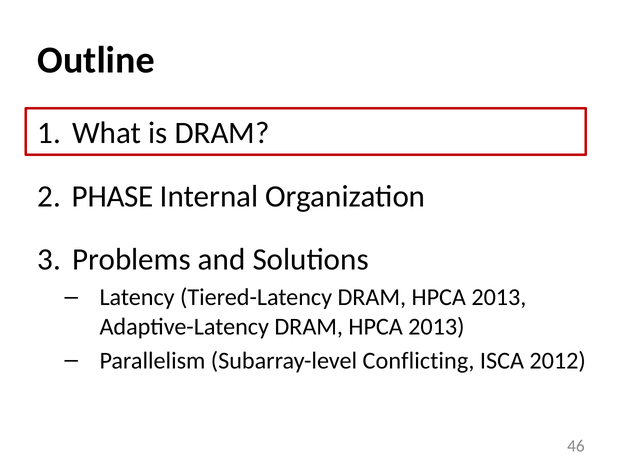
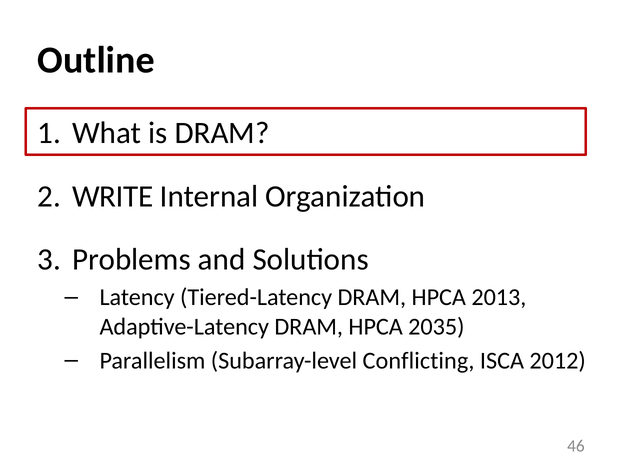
PHASE: PHASE -> WRITE (113, 196)
Adaptive-Latency DRAM HPCA 2013: 2013 -> 2035 (436, 326)
